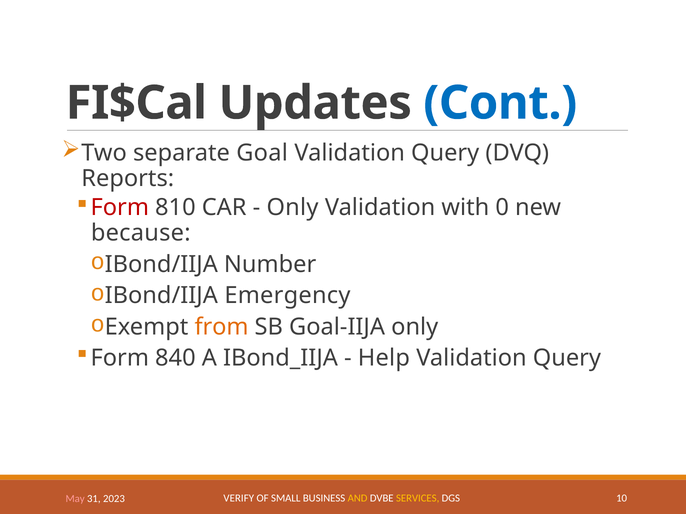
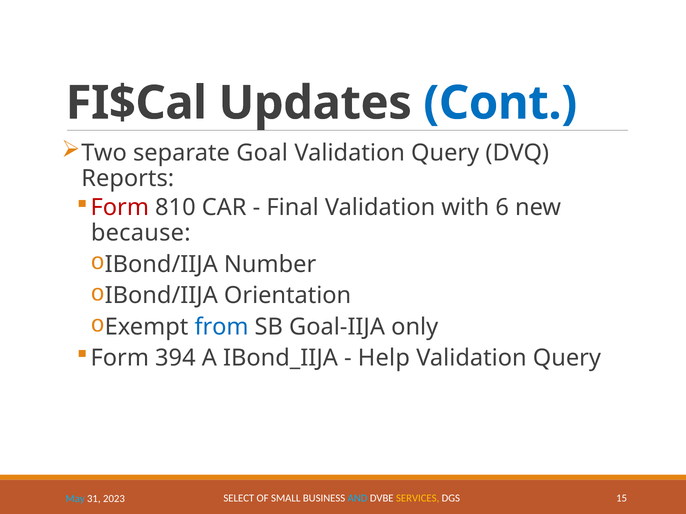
Only: Only -> Final (293, 208)
0: 0 -> 6 (502, 208)
Emergency: Emergency -> Orientation (288, 296)
from colour: orange -> blue (222, 327)
840: 840 -> 394 (175, 358)
VERIFY: VERIFY -> SELECT (239, 499)
AND colour: yellow -> light blue (358, 499)
10: 10 -> 15 (622, 499)
May colour: pink -> light blue (75, 499)
